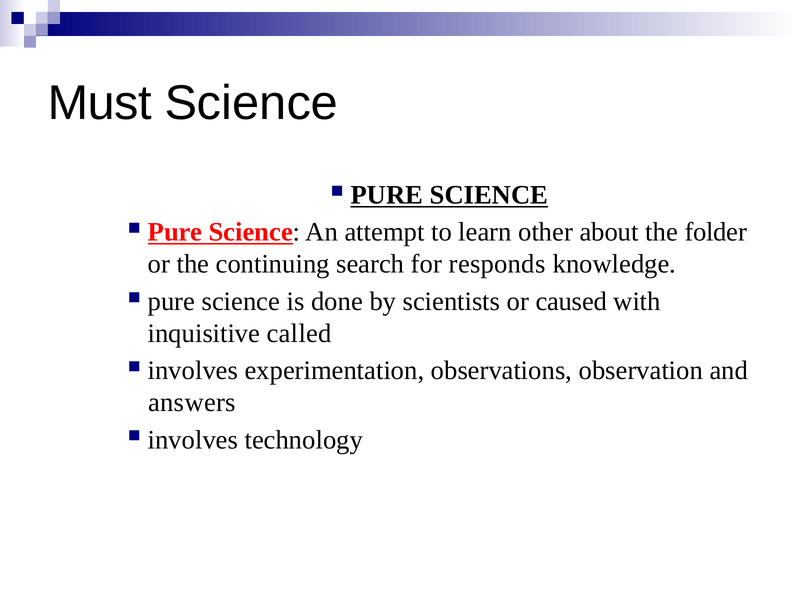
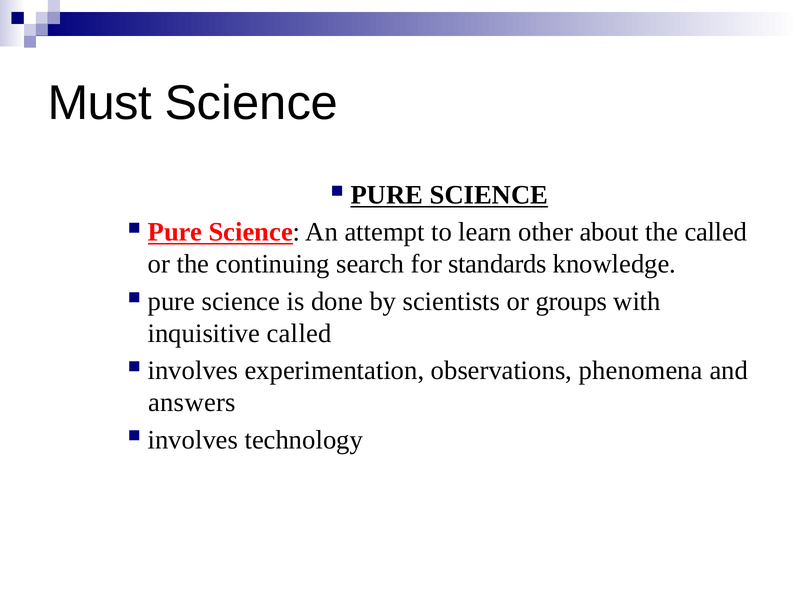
the folder: folder -> called (716, 232)
responds: responds -> standards (497, 264)
caused: caused -> groups (571, 301)
observation: observation -> phenomena (641, 371)
